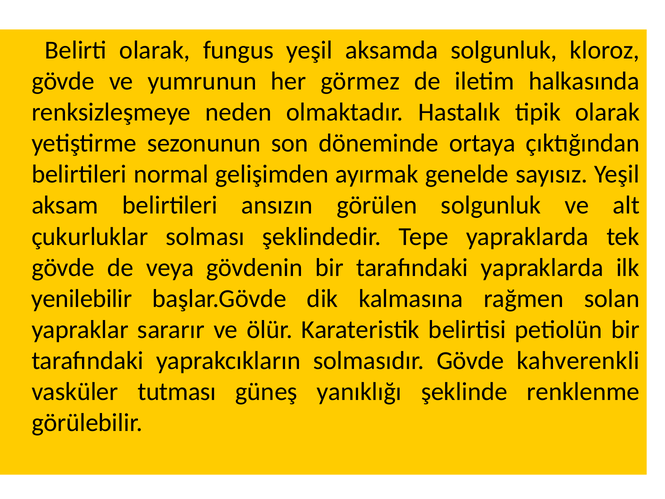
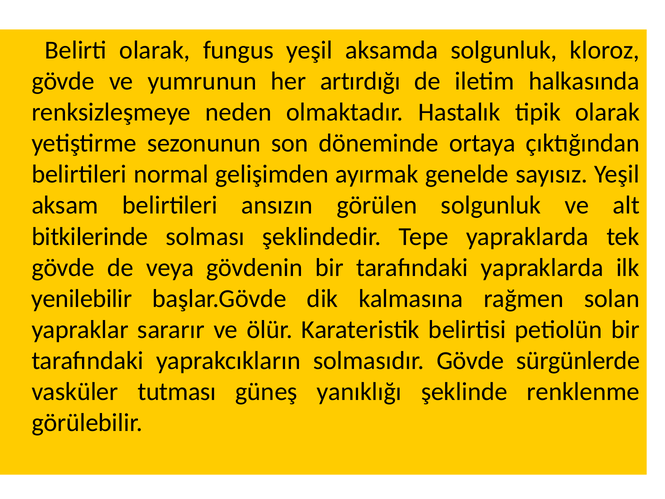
görmez: görmez -> artırdığı (360, 81)
çukurluklar: çukurluklar -> bitkilerinde (90, 236)
kahverenkli: kahverenkli -> sürgünlerde (578, 361)
